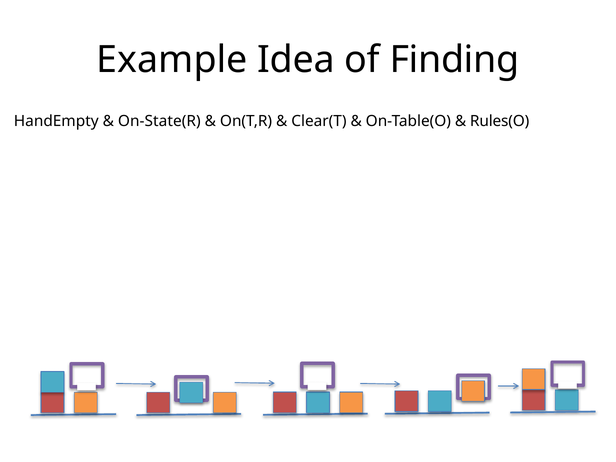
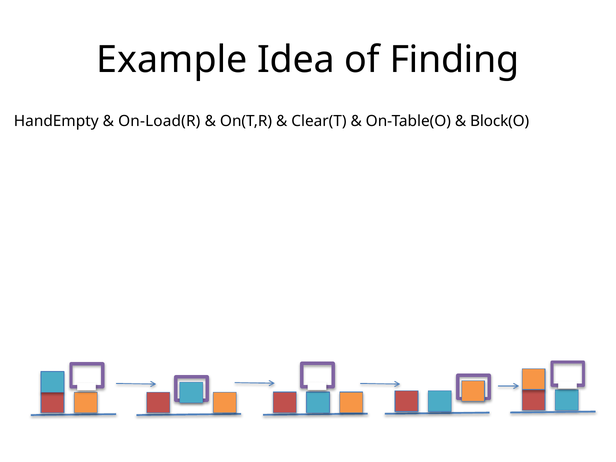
On-State(R: On-State(R -> On-Load(R (159, 121)
Rules(O: Rules(O -> Block(O (500, 121)
